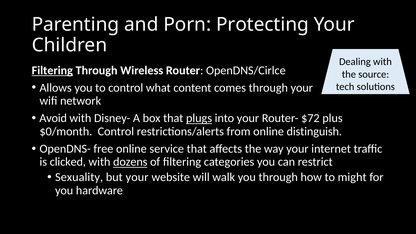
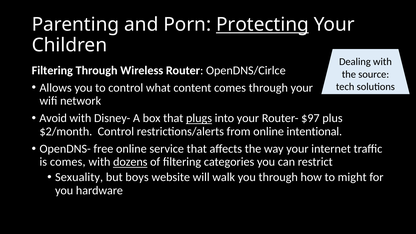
Protecting underline: none -> present (262, 25)
Filtering underline: present -> none (52, 70)
$72: $72 -> $97 (310, 118)
$0/month: $0/month -> $2/month (66, 131)
distinguish: distinguish -> intentional (314, 131)
is clicked: clicked -> comes (68, 162)
but your: your -> boys (137, 177)
